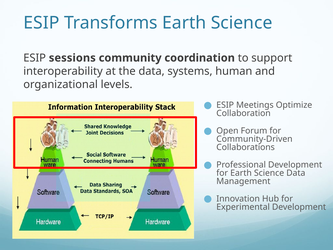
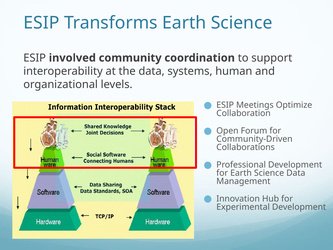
sessions: sessions -> involved (72, 58)
